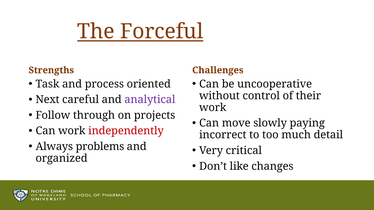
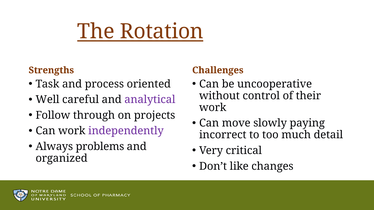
Forceful: Forceful -> Rotation (162, 31)
Next: Next -> Well (47, 100)
independently colour: red -> purple (126, 131)
